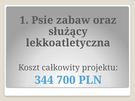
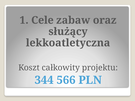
Psie: Psie -> Cele (42, 20)
700: 700 -> 566 (66, 80)
